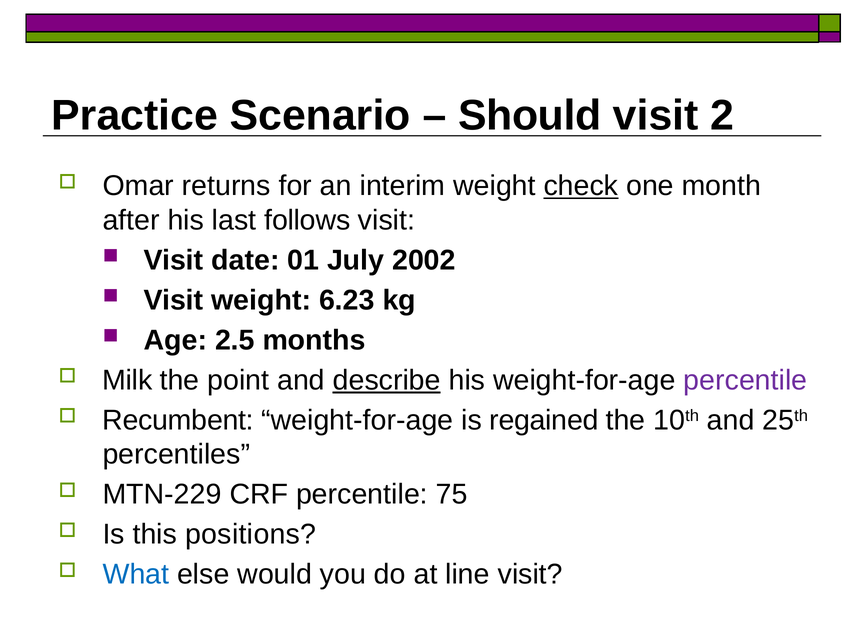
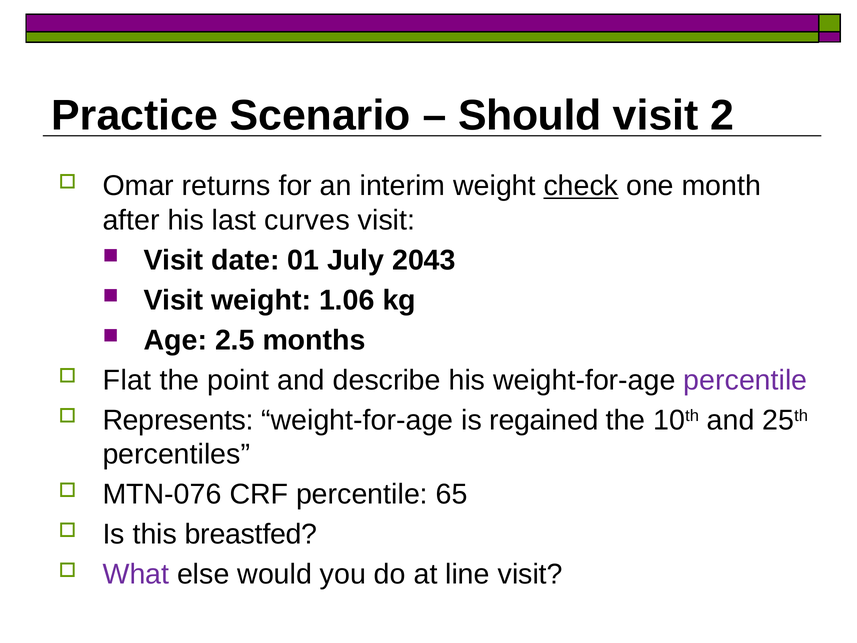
follows: follows -> curves (307, 220)
2002: 2002 -> 2043 (424, 260)
6.23: 6.23 -> 1.06 (347, 300)
Milk: Milk -> Flat (127, 380)
describe underline: present -> none (387, 380)
Recumbent: Recumbent -> Represents (178, 420)
MTN-229: MTN-229 -> MTN-076 (162, 494)
75: 75 -> 65 (452, 494)
positions: positions -> breastfed (251, 534)
What colour: blue -> purple (136, 574)
